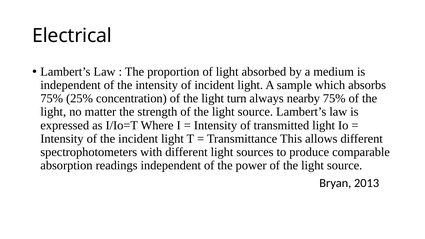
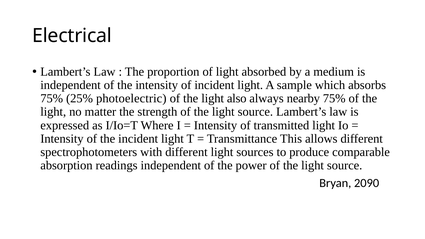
concentration: concentration -> photoelectric (131, 99)
turn: turn -> also (237, 99)
2013: 2013 -> 2090 (367, 183)
